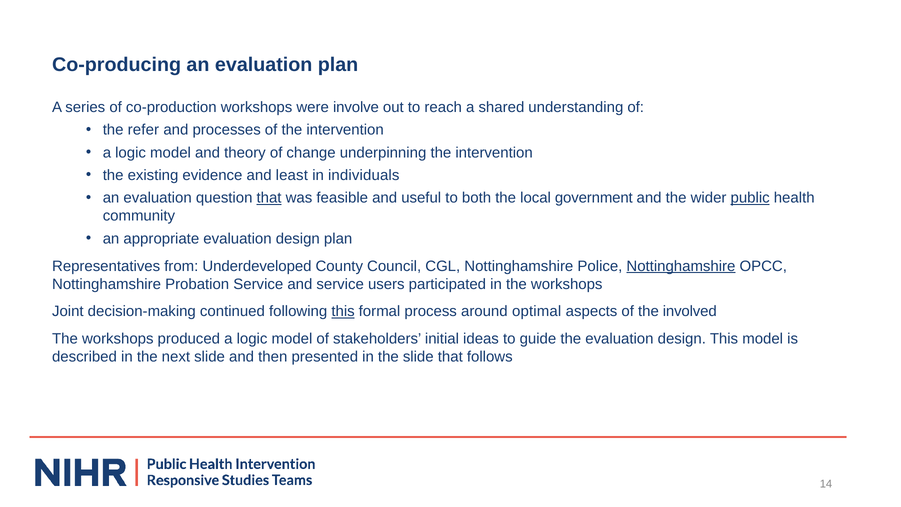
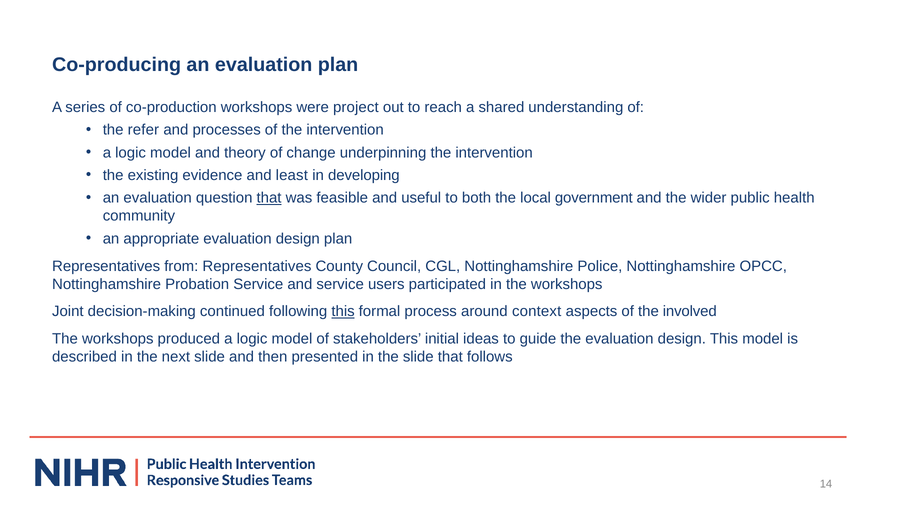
involve: involve -> project (356, 107)
individuals: individuals -> developing (364, 175)
public underline: present -> none (750, 198)
from Underdeveloped: Underdeveloped -> Representatives (257, 266)
Nottinghamshire underline: present -> none (681, 266)
optimal: optimal -> context (537, 311)
